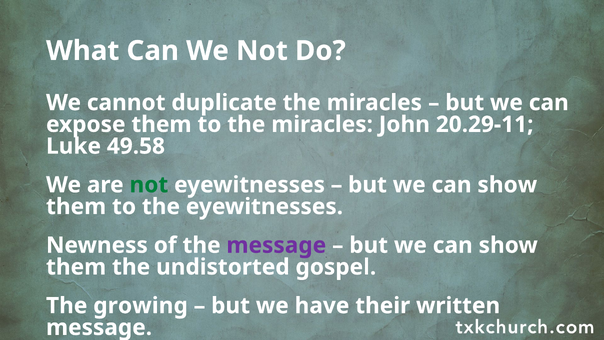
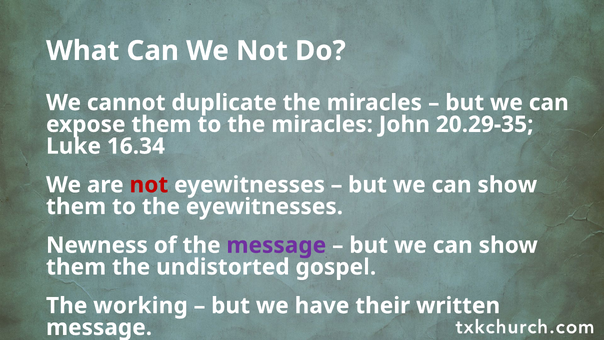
20.29-11: 20.29-11 -> 20.29-35 (485, 124)
49.58: 49.58 -> 16.34 (136, 146)
not colour: green -> red (149, 185)
growing: growing -> working (141, 306)
